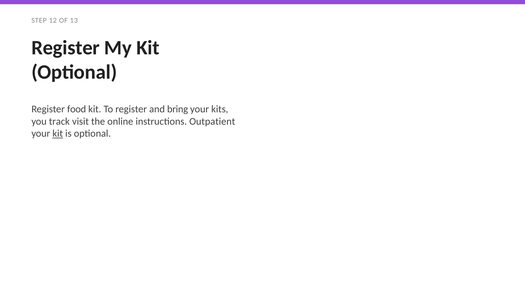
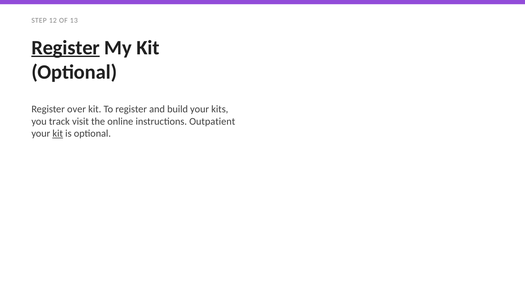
Register underline: none -> present (66, 48)
food: food -> over (77, 109)
bring: bring -> build (178, 109)
